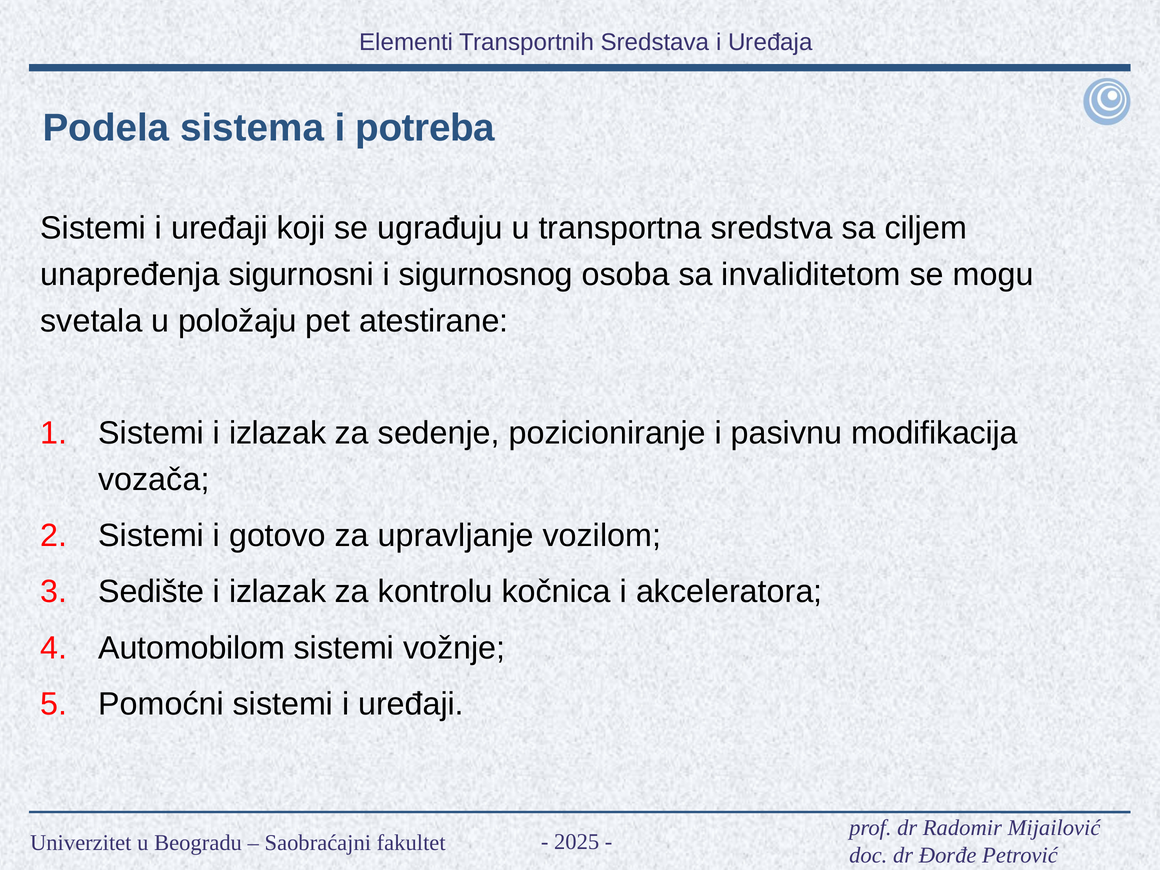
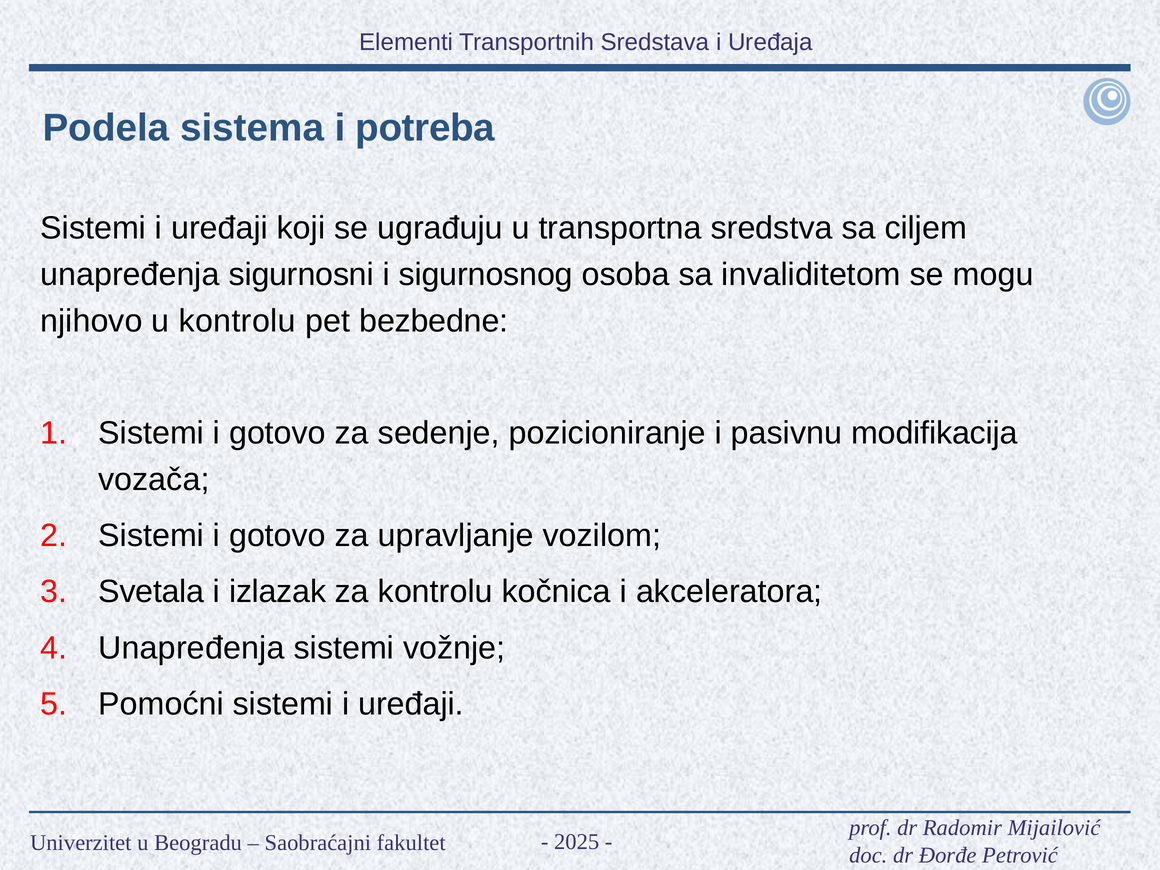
svetala: svetala -> njihovo (91, 321)
u položaju: položaju -> kontrolu (237, 321)
atestirane: atestirane -> bezbedne (434, 321)
izlazak: izlazak -> gotovo (278, 433)
Sedište: Sedište -> Svetala (151, 592)
Automobilom: Automobilom -> Unapređenja (191, 648)
